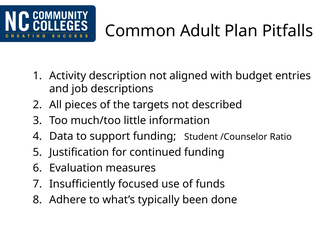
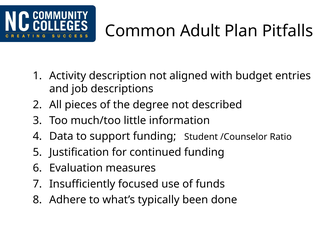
targets: targets -> degree (151, 105)
